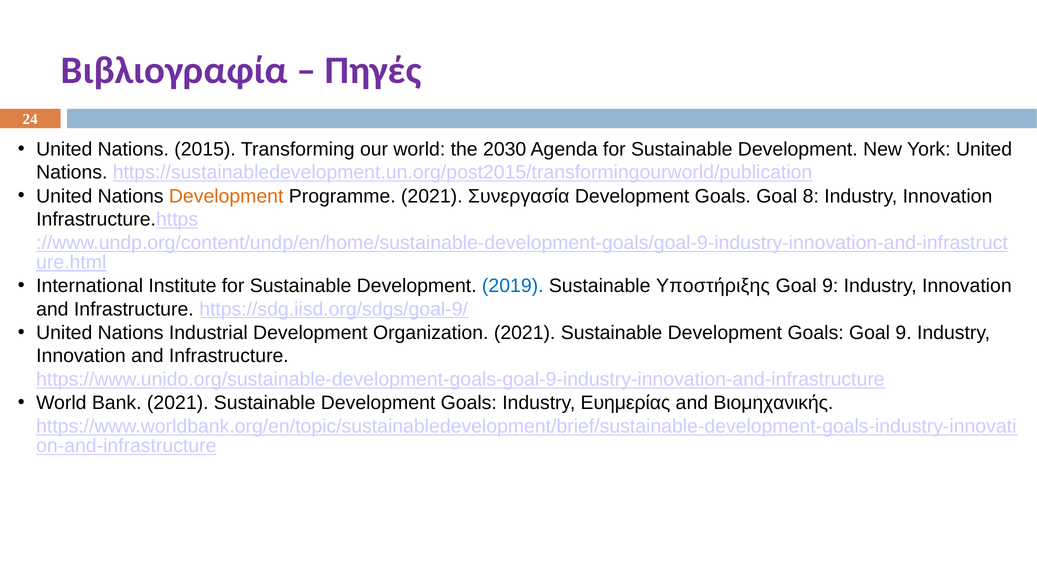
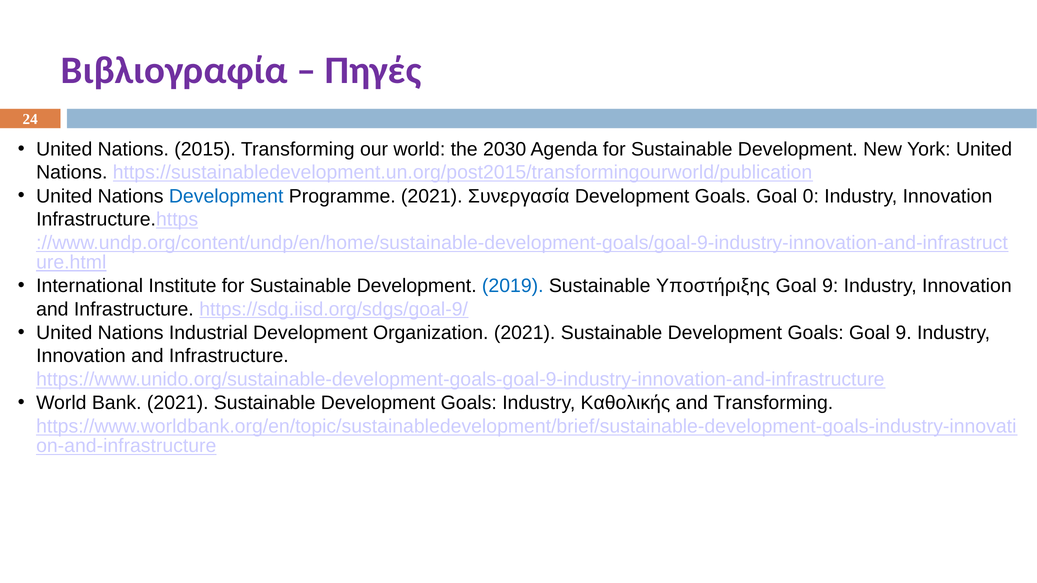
Development colour: orange -> blue (226, 196)
8: 8 -> 0 (811, 196)
Ευημερίας: Ευημερίας -> Καθολικής (625, 403)
and Βιομηχανικής: Βιομηχανικής -> Transforming (773, 403)
